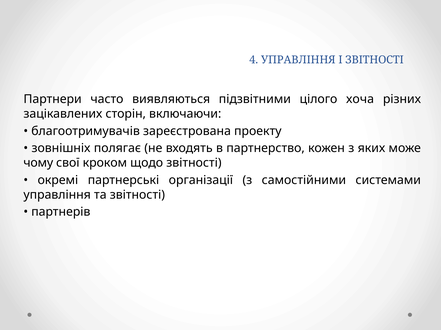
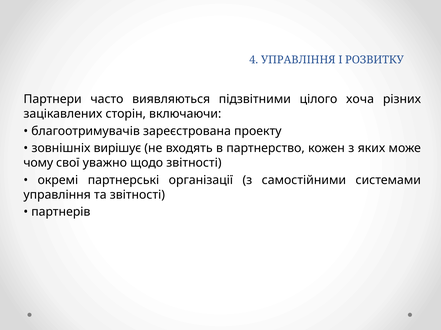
І ЗВІТНОСТІ: ЗВІТНОСТІ -> РОЗВИТКУ (374, 60)
полягає: полягає -> вирішує (117, 148)
кроком: кроком -> уважно (105, 163)
